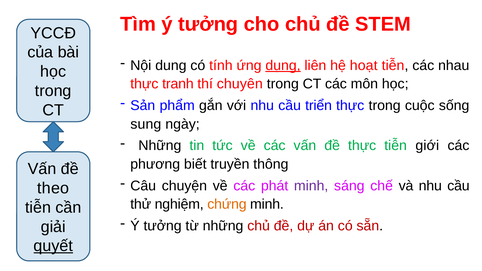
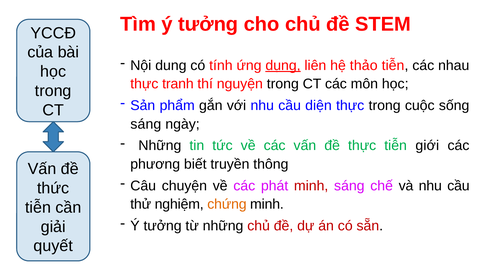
hoạt: hoạt -> thảo (364, 65)
chuyên: chuyên -> nguyện (240, 84)
triển: triển -> diện (318, 106)
sung: sung -> sáng (146, 124)
minh colour: purple -> red (311, 186)
theo: theo -> thức (53, 188)
quyết underline: present -> none (53, 246)
